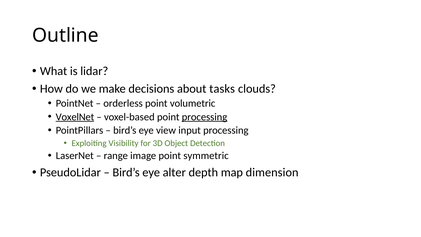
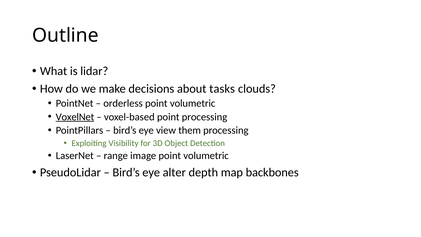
processing underline: present -> none (205, 117)
input: input -> them (190, 130)
image point symmetric: symmetric -> volumetric (206, 156)
dimension: dimension -> backbones (272, 172)
